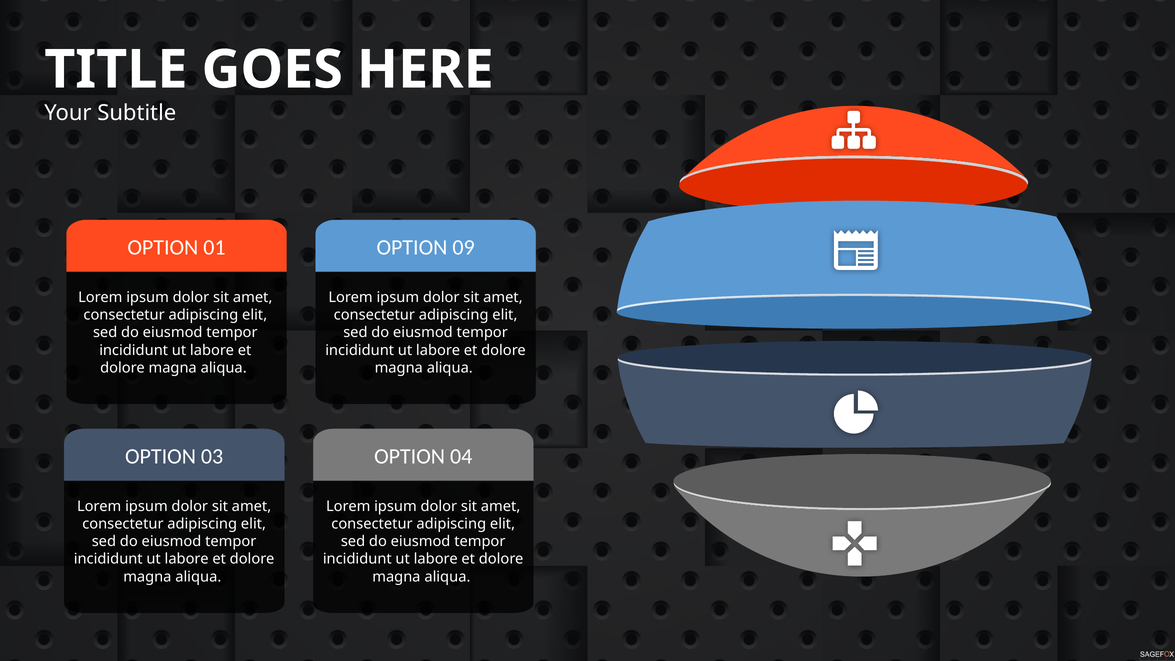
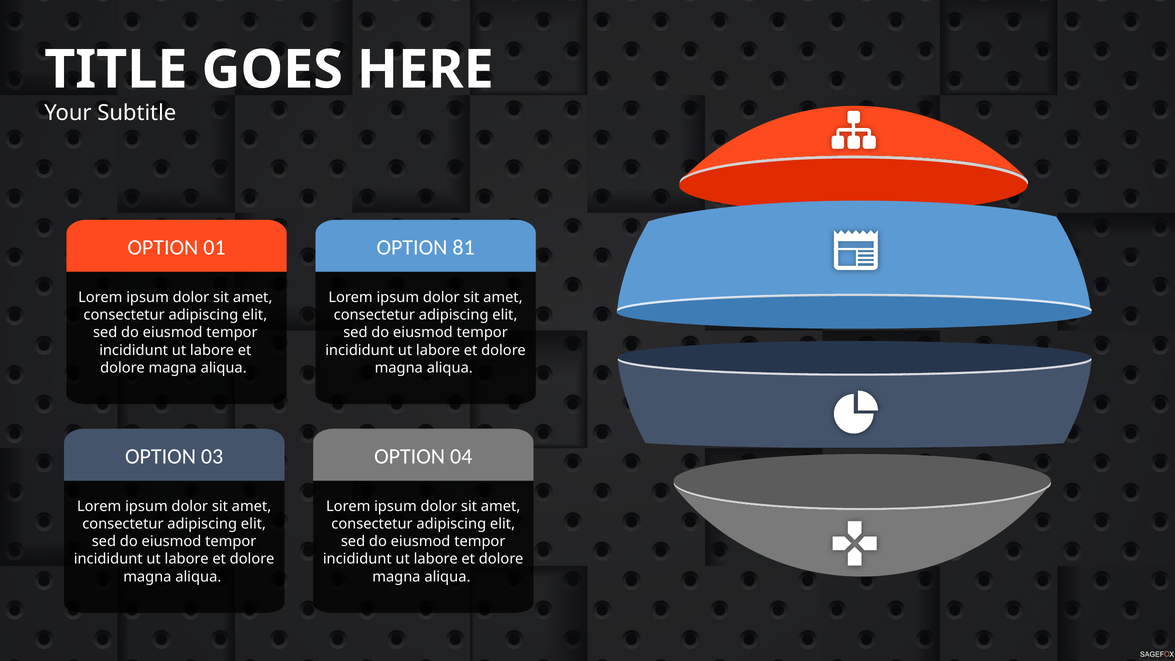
09: 09 -> 81 (464, 247)
